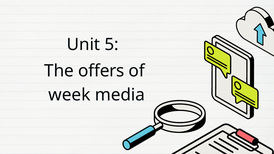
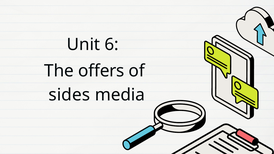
5: 5 -> 6 (112, 44)
week: week -> sides (69, 95)
